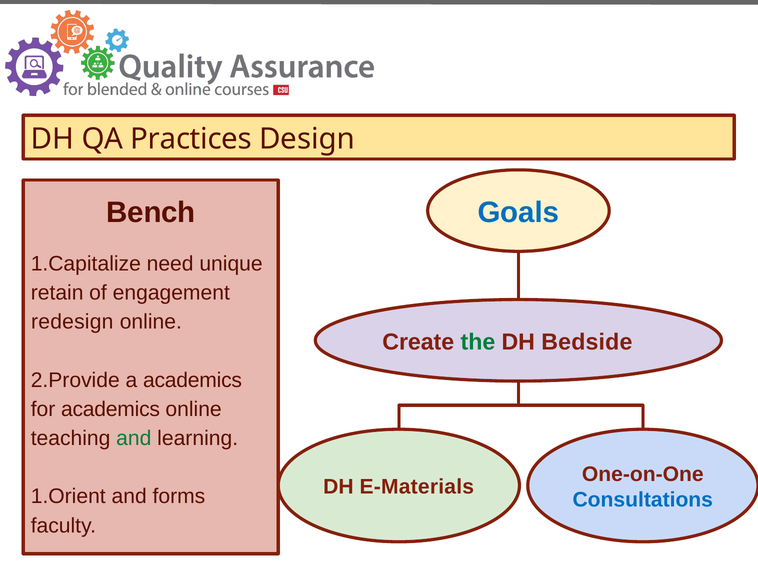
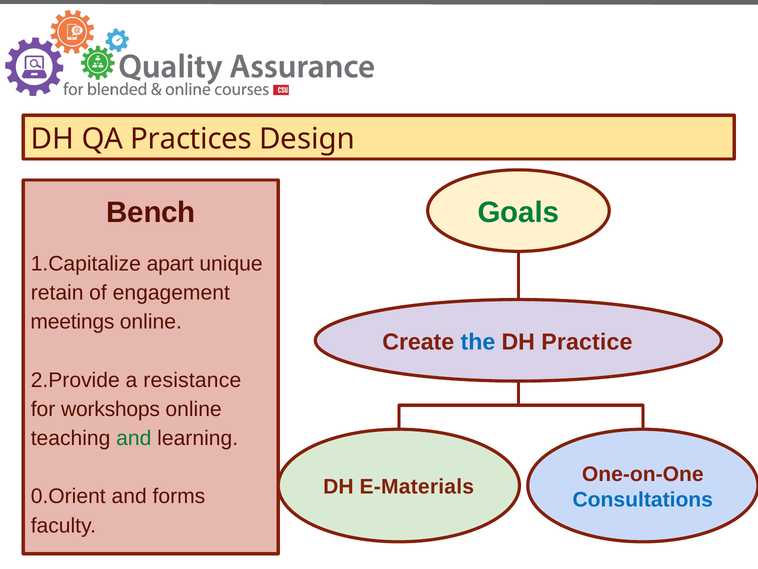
Goals colour: blue -> green (518, 212)
need: need -> apart (170, 263)
redesign: redesign -> meetings (72, 322)
the colour: green -> blue (478, 342)
Bedside: Bedside -> Practice (587, 342)
a academics: academics -> resistance (192, 380)
for academics: academics -> workshops (111, 409)
1.Orient: 1.Orient -> 0.Orient (68, 496)
